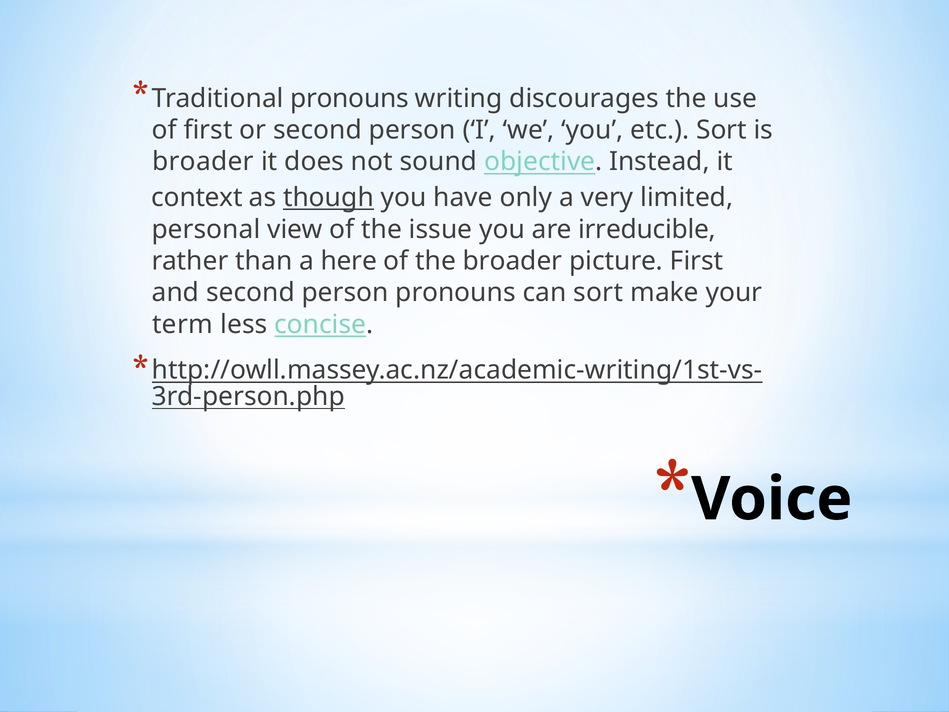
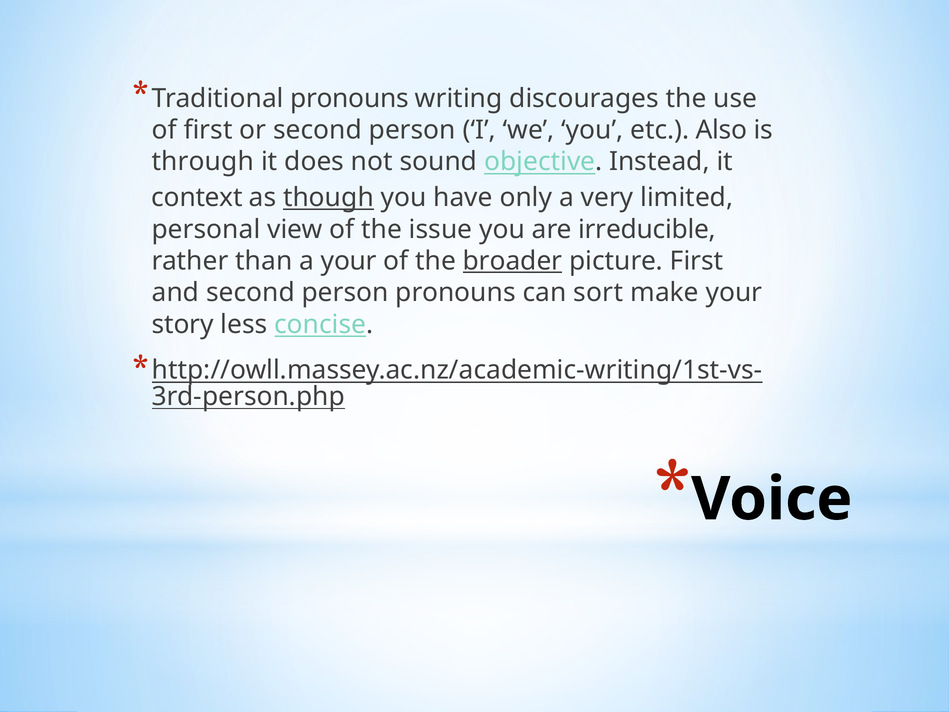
etc Sort: Sort -> Also (721, 130)
broader: broader -> through (203, 162)
a here: here -> your (349, 261)
broader underline: none -> present (513, 261)
term: term -> story (183, 324)
